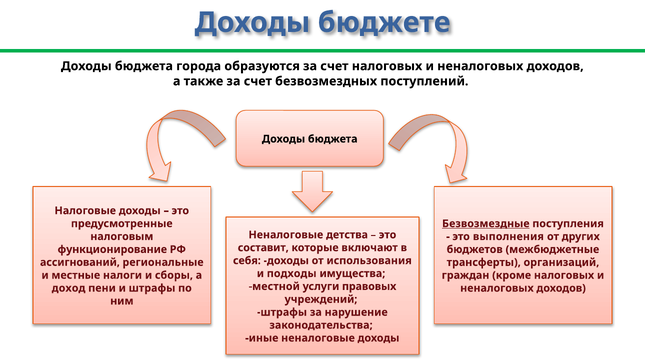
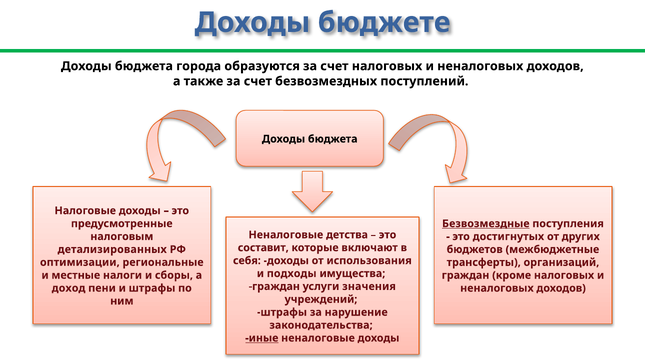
выполнения: выполнения -> достигнутых (508, 236)
функционирование: функционирование -> детализированных (112, 249)
ассигнований: ассигнований -> оптимизации (80, 262)
местной: местной -> граждан (274, 286)
правовых: правовых -> значения (369, 286)
иные underline: none -> present (262, 338)
